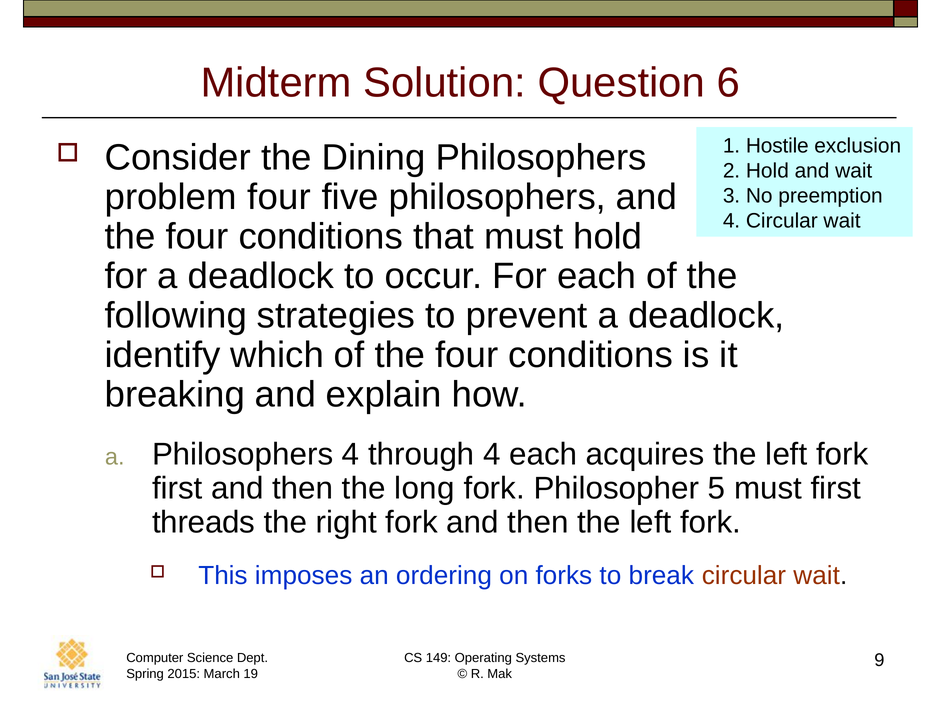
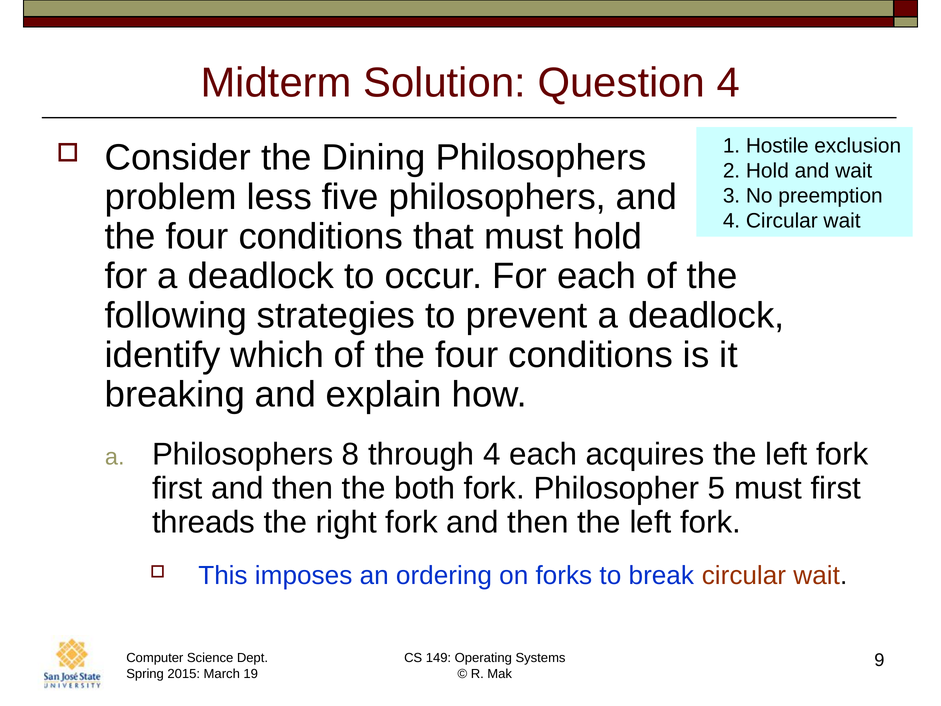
Question 6: 6 -> 4 (728, 83)
problem four: four -> less (279, 197)
Philosophers 4: 4 -> 8 (351, 454)
long: long -> both (425, 488)
